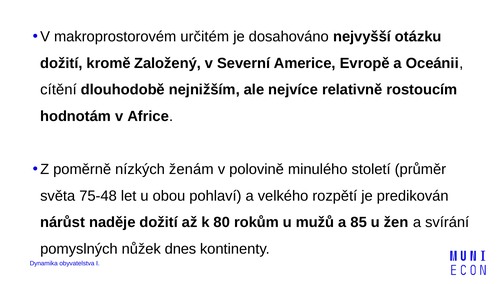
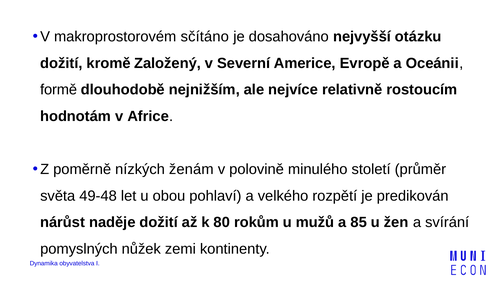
určitém: určitém -> sčítáno (205, 37)
cítění: cítění -> formě (59, 90)
75-48: 75-48 -> 49-48 (98, 195)
dnes: dnes -> zemi (180, 248)
